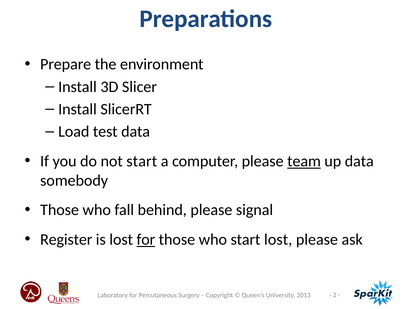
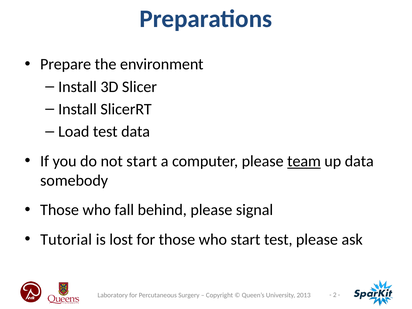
Register: Register -> Tutorial (66, 239)
for underline: present -> none (146, 239)
start lost: lost -> test (278, 239)
